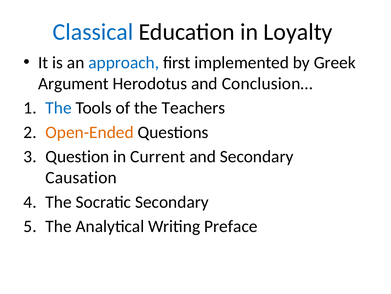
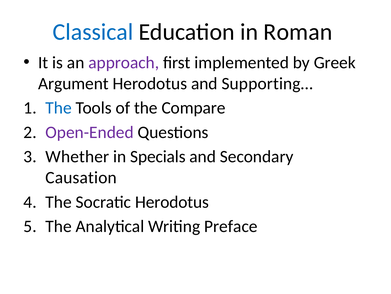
Loyalty: Loyalty -> Roman (298, 32)
approach colour: blue -> purple (124, 62)
Conclusion…: Conclusion… -> Supporting… (267, 83)
Teachers: Teachers -> Compare (193, 108)
Open-Ended colour: orange -> purple (90, 132)
Question: Question -> Whether (77, 156)
Current: Current -> Specials (158, 156)
Socratic Secondary: Secondary -> Herodotus (172, 202)
